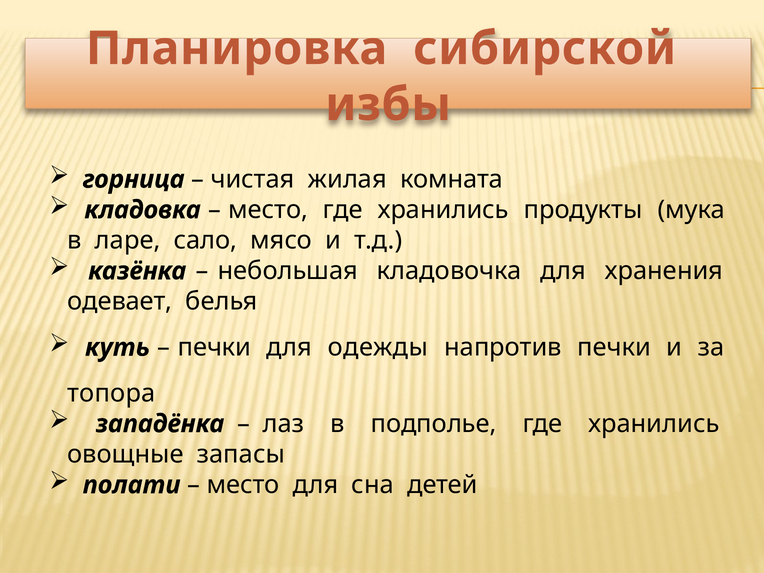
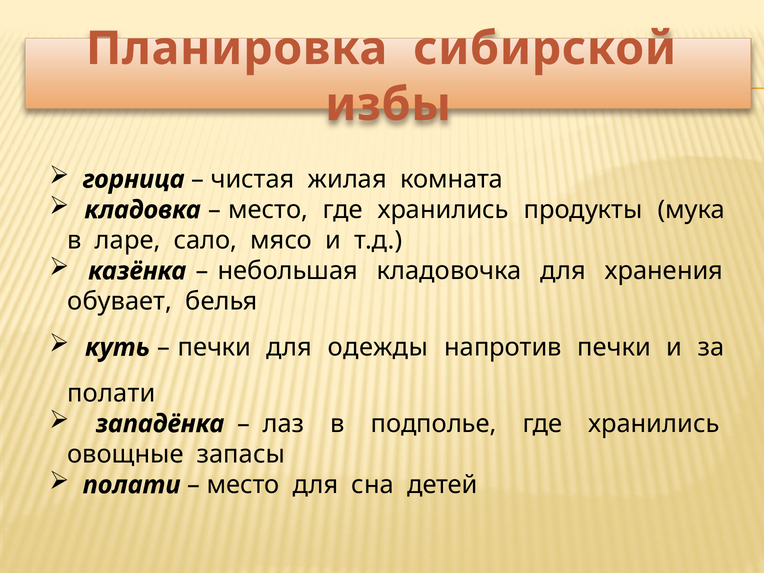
одевает: одевает -> обувает (120, 302)
топора: топора -> полати (111, 393)
